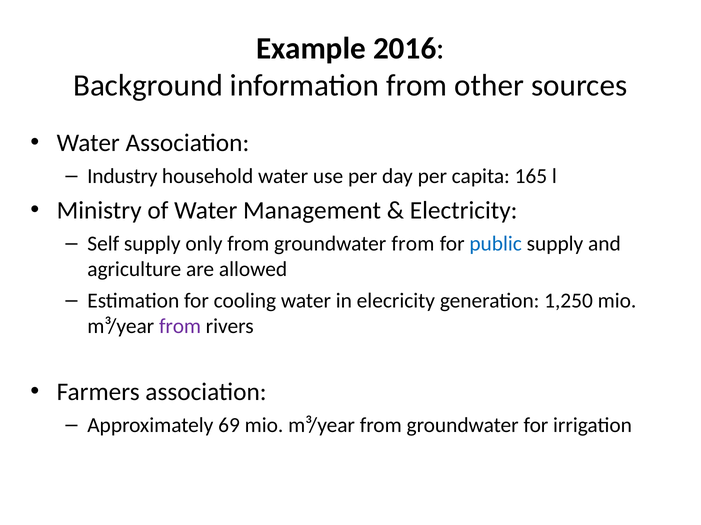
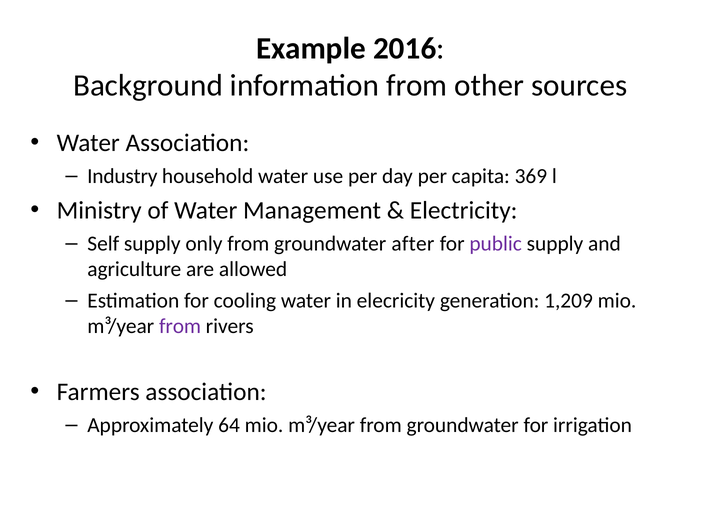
165: 165 -> 369 (531, 176)
groundwater from: from -> after (413, 244)
public colour: blue -> purple (496, 244)
1,250: 1,250 -> 1,209 (569, 301)
69: 69 -> 64 (229, 426)
